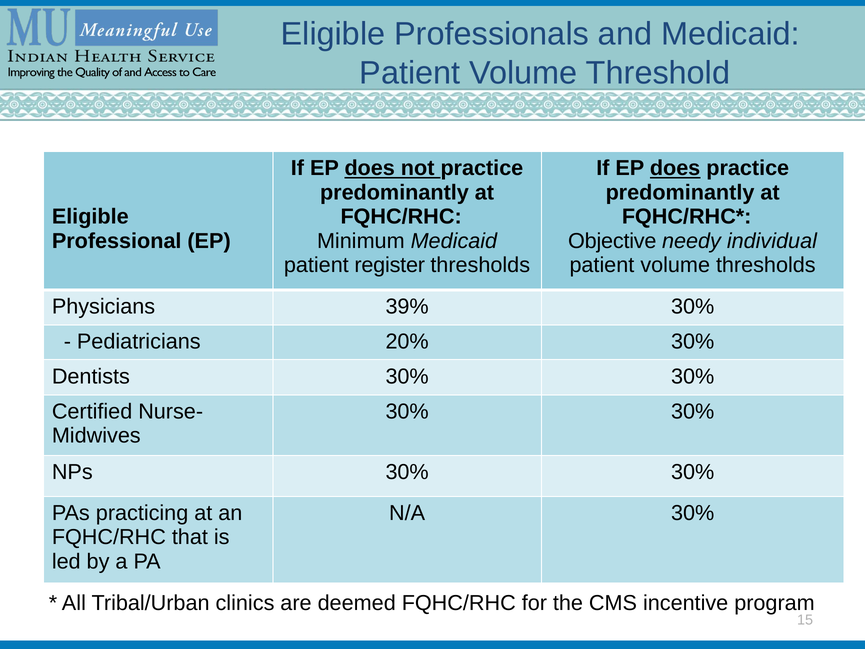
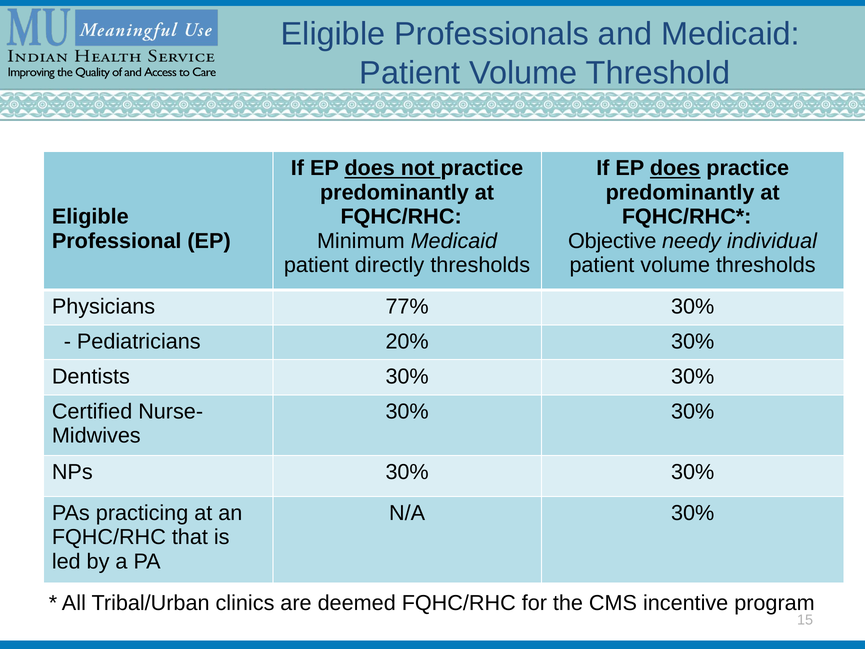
register: register -> directly (390, 265)
39%: 39% -> 77% (407, 307)
